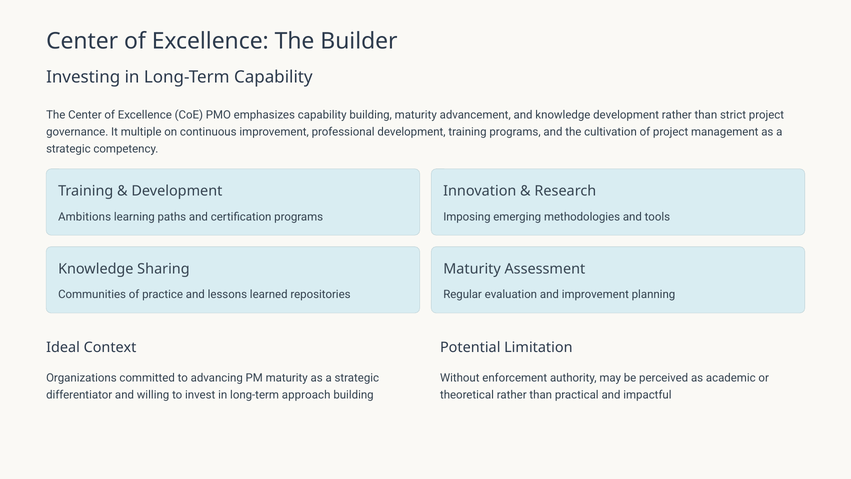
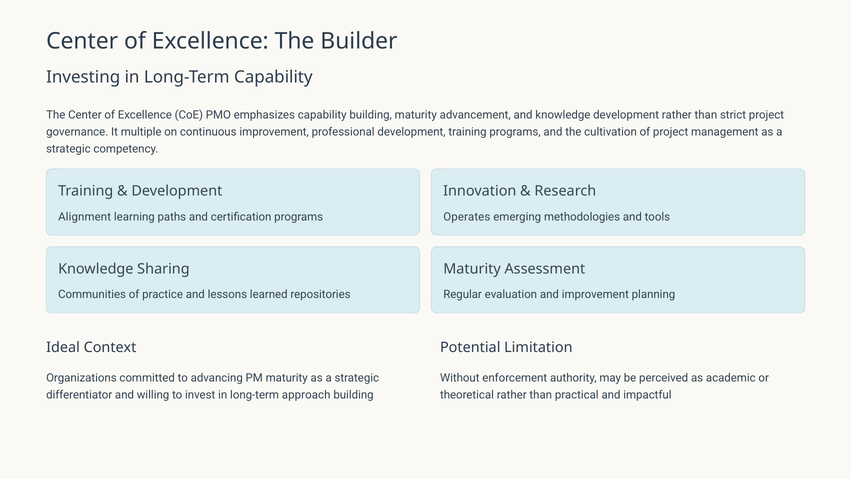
Ambitions: Ambitions -> Alignment (85, 217)
Imposing: Imposing -> Operates (467, 217)
